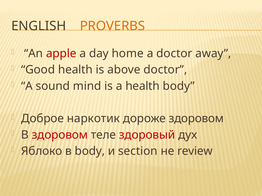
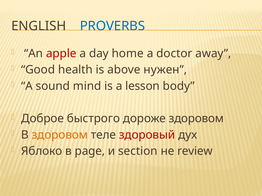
PROVERBS colour: orange -> blue (112, 26)
above doctor: doctor -> нужен (165, 70)
a health: health -> lesson (143, 86)
наркотик: наркотик -> быстрого (93, 119)
здоровом colour: red -> orange (60, 135)
в body: body -> page (90, 151)
